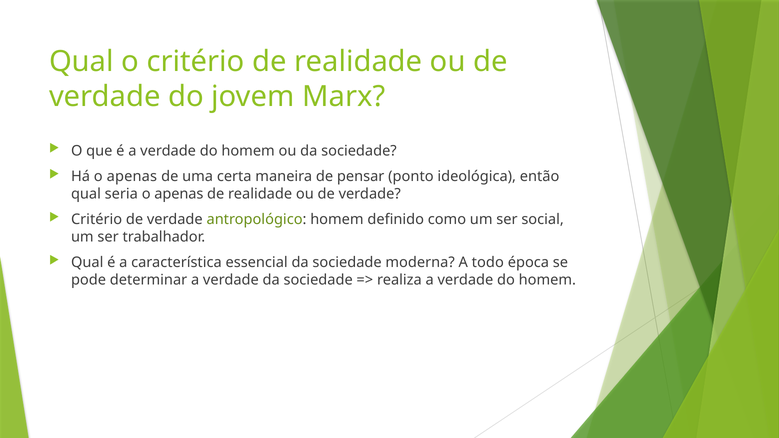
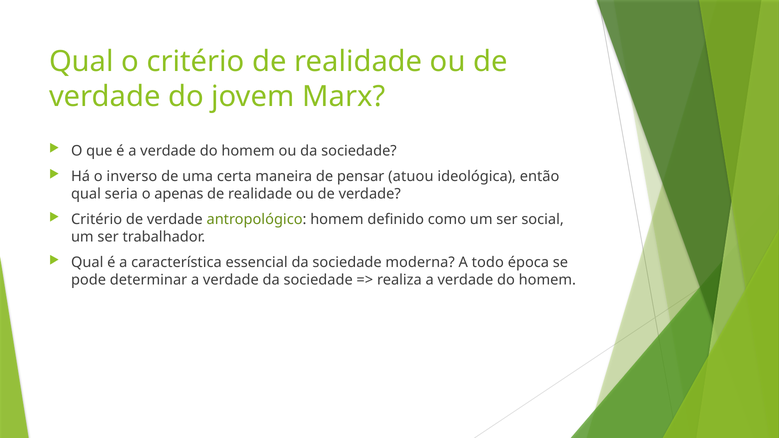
Há o apenas: apenas -> inverso (132, 176)
ponto: ponto -> atuou (411, 176)
